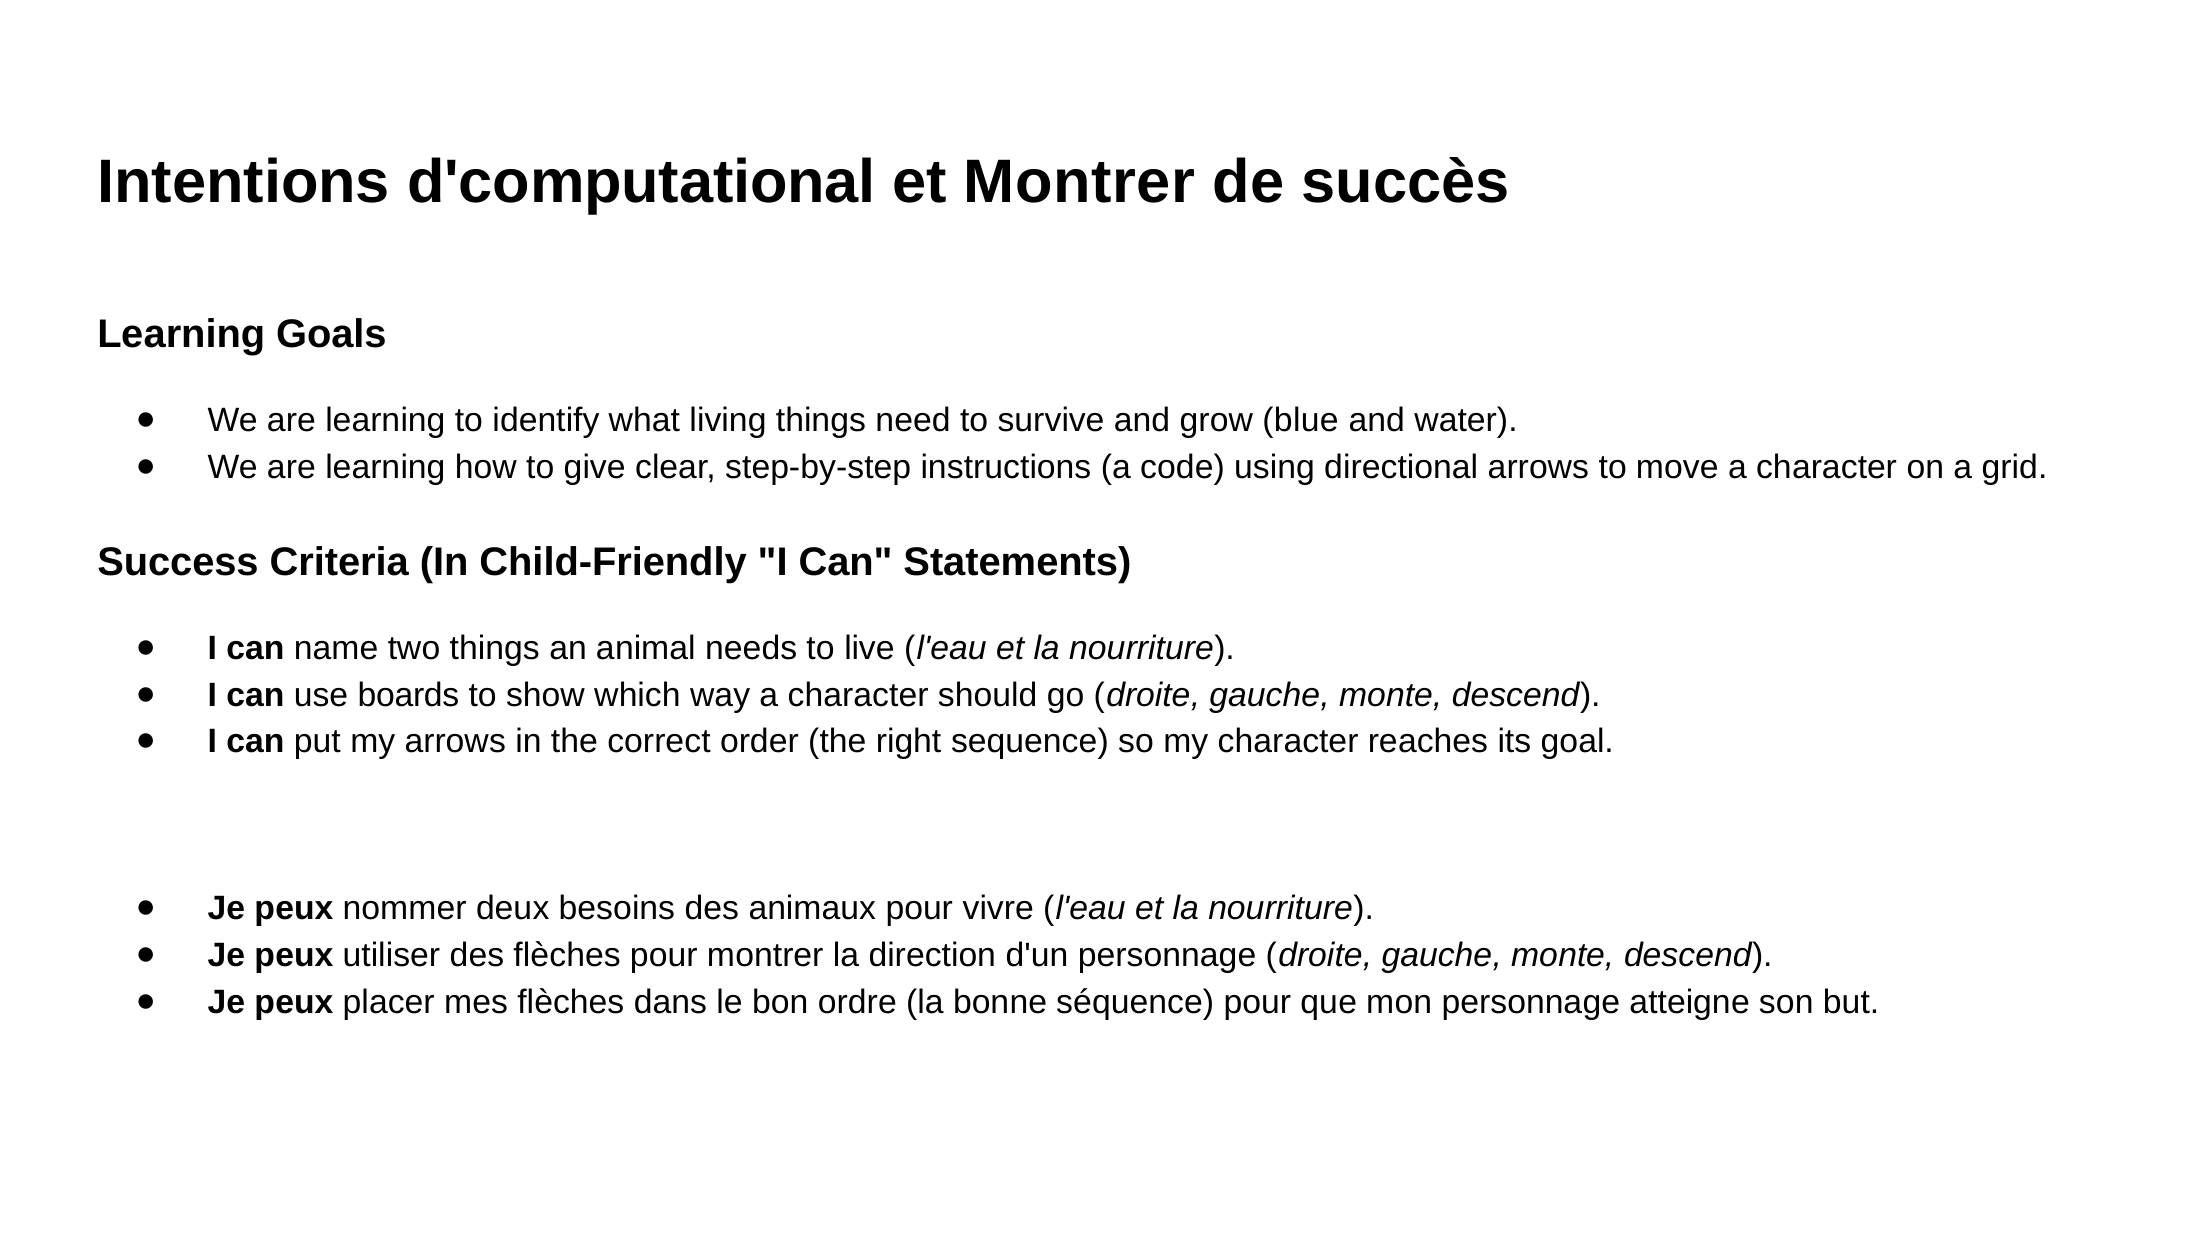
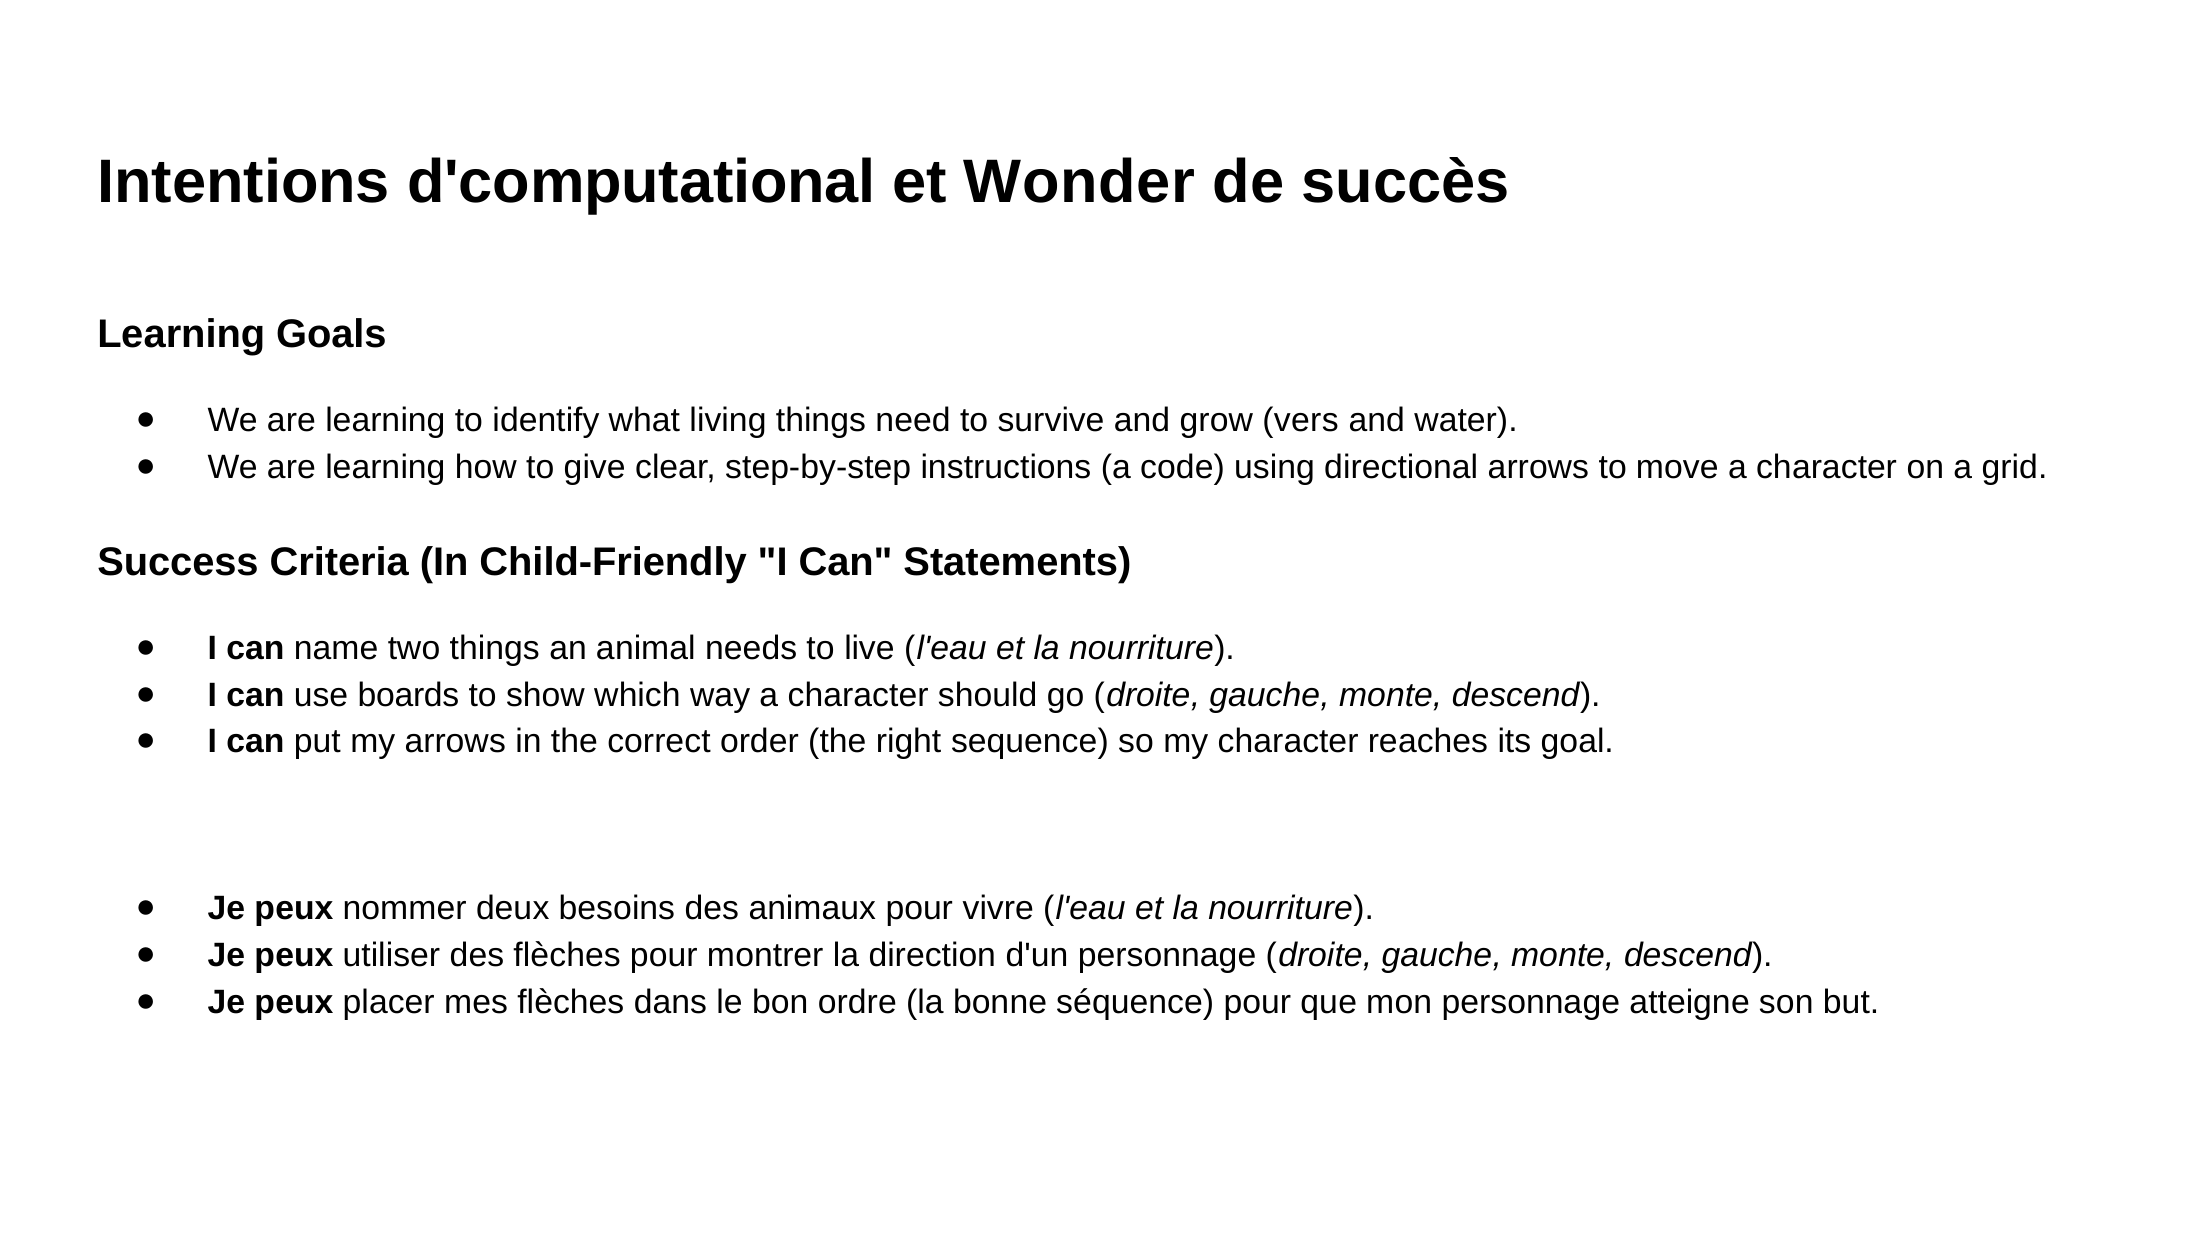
et Montrer: Montrer -> Wonder (1079, 182)
blue: blue -> vers (1301, 420)
